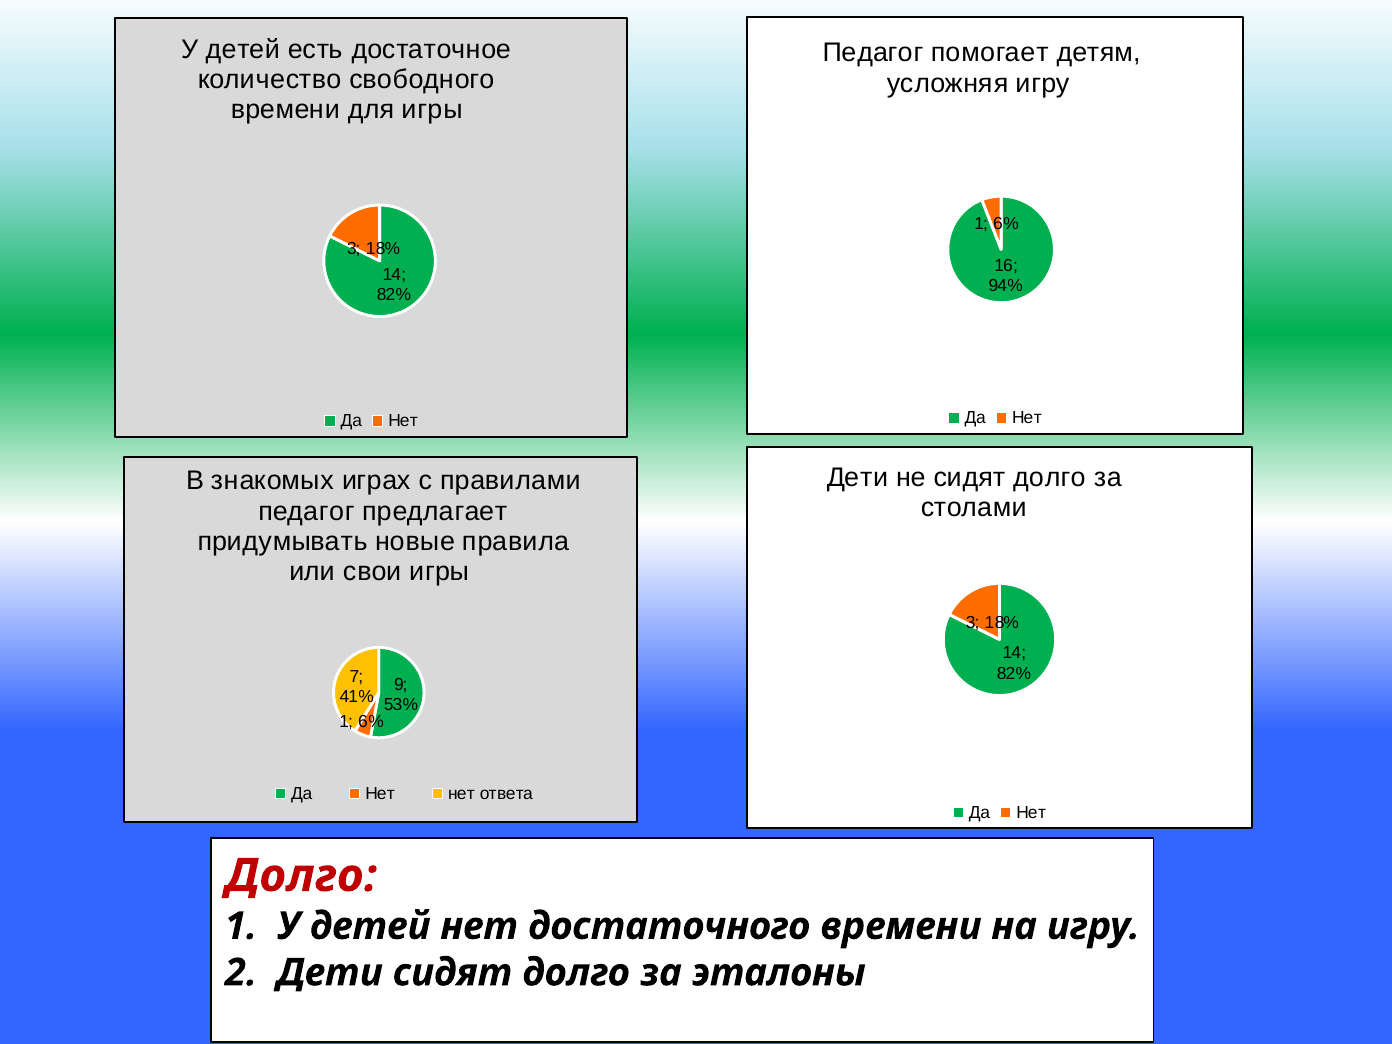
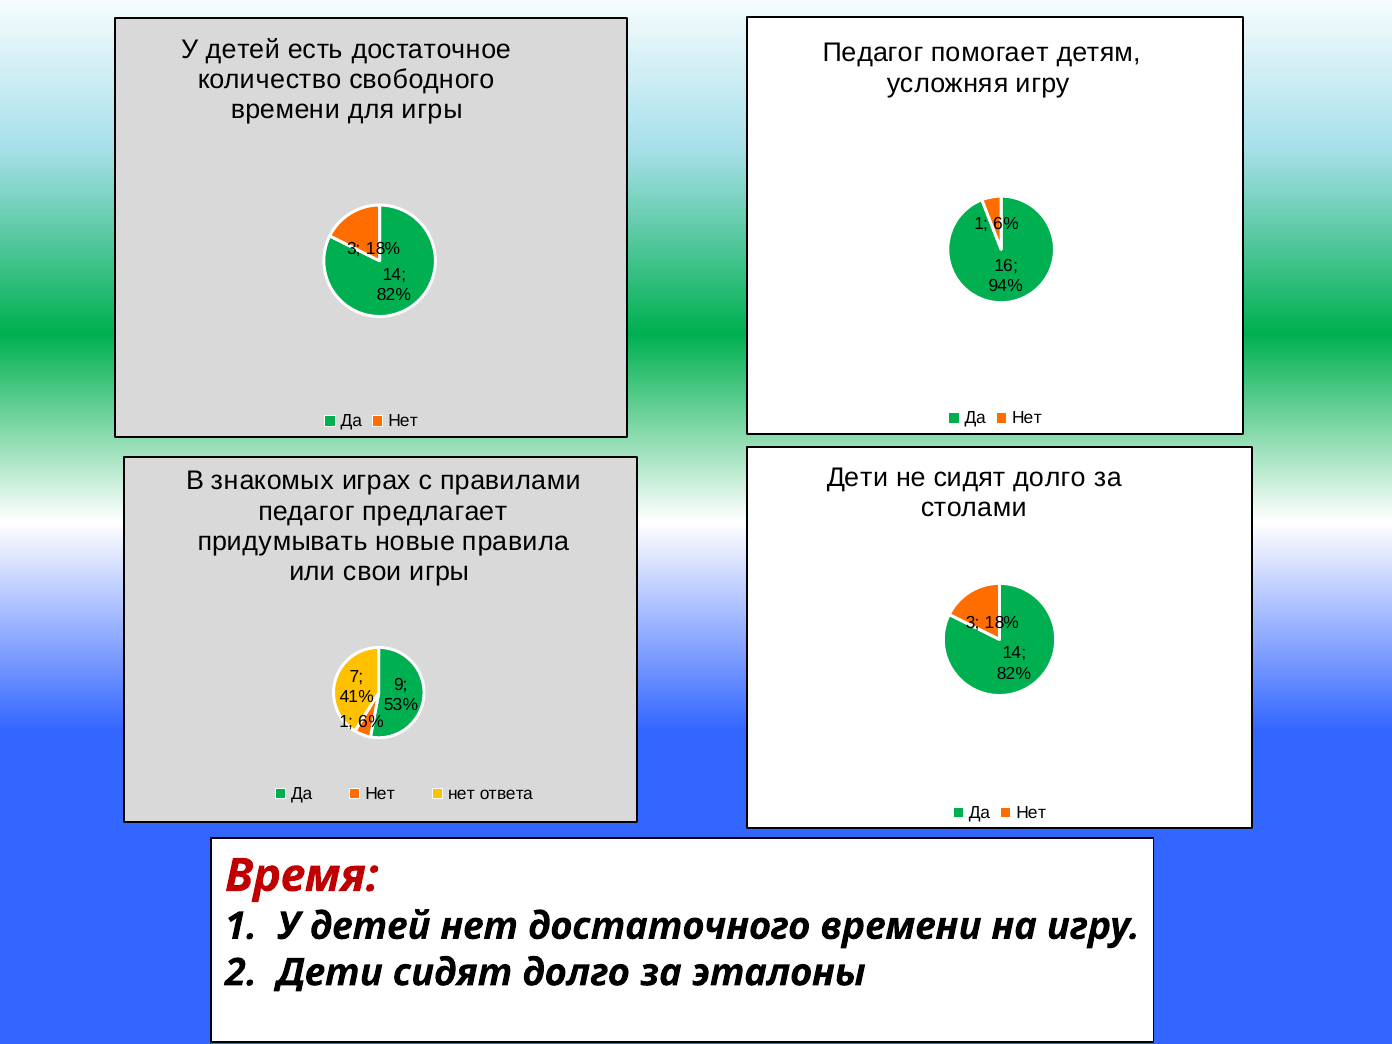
Долго: Долго -> Время (302, 876)
